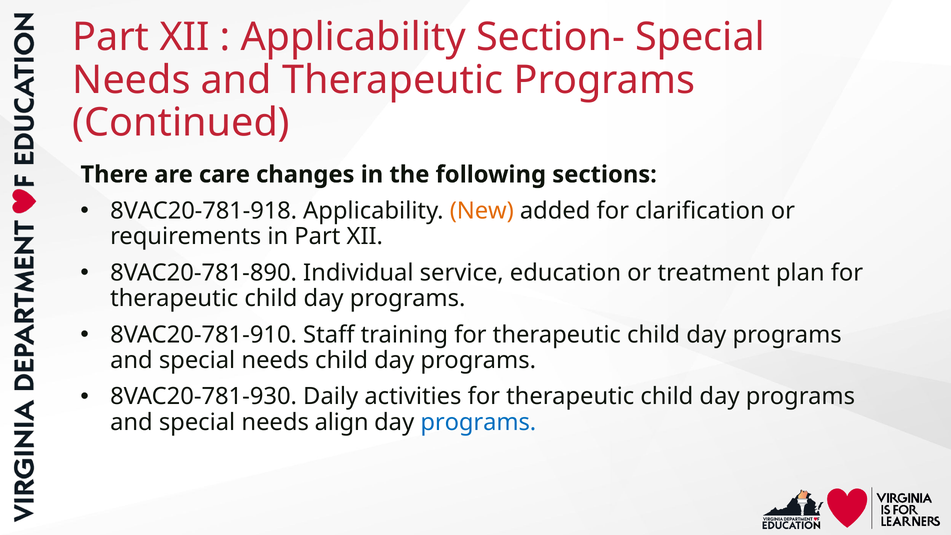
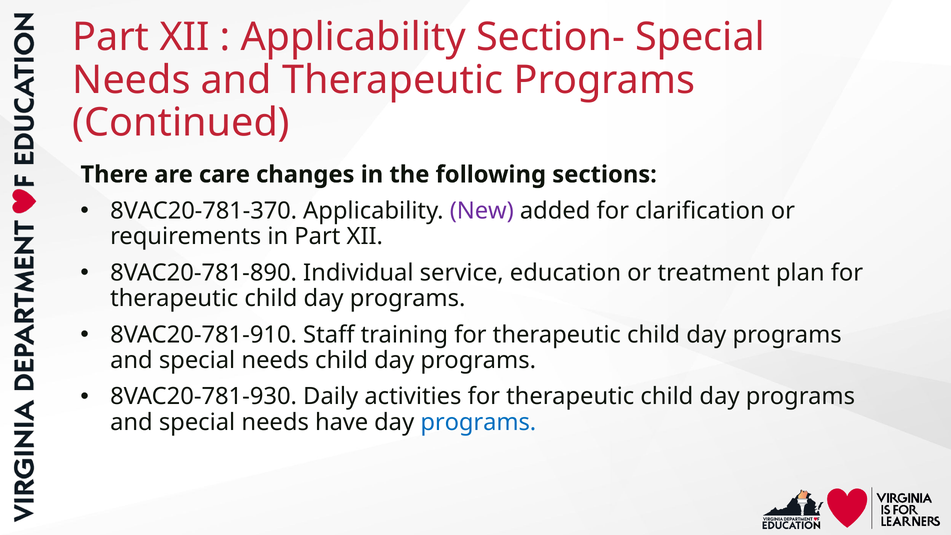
8VAC20-781-918: 8VAC20-781-918 -> 8VAC20-781-370 (204, 211)
New colour: orange -> purple (482, 211)
align: align -> have (342, 422)
